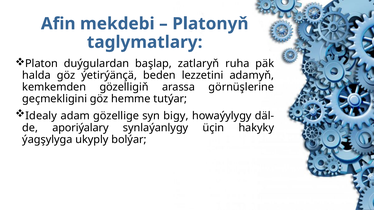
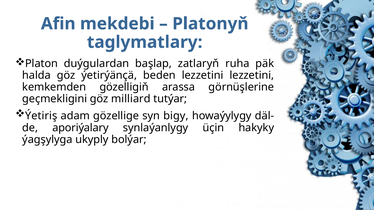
lezzetini adamyň: adamyň -> lezzetini (252, 76)
hemme: hemme -> milliard (131, 99)
Idealy: Idealy -> Ýetiriş (41, 116)
